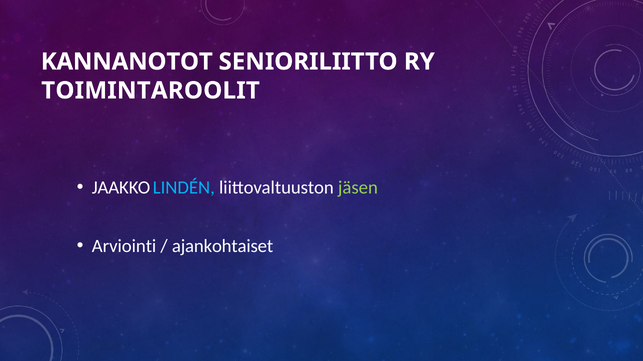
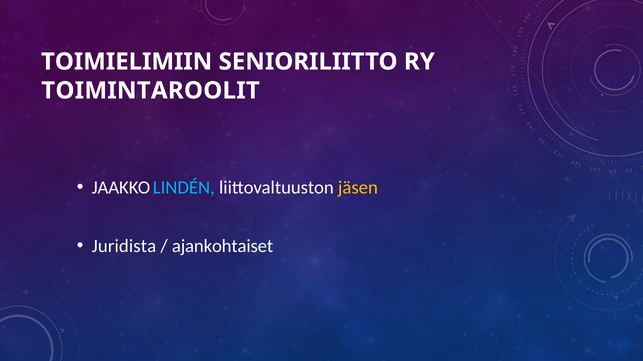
KANNANOTOT: KANNANOTOT -> TOIMIELIMIIN (127, 62)
jäsen colour: light green -> yellow (358, 188)
Arviointi: Arviointi -> Juridista (124, 246)
